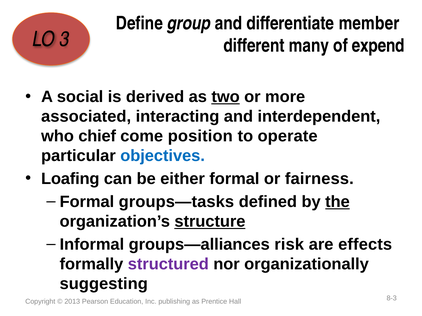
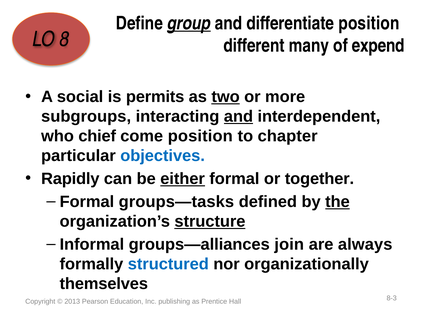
group underline: none -> present (189, 23)
differentiate member: member -> position (369, 23)
3: 3 -> 8 (64, 39)
derived: derived -> permits (155, 97)
associated: associated -> subgroups (86, 117)
and underline: none -> present (238, 117)
operate: operate -> chapter (288, 136)
Loafing: Loafing -> Rapidly (70, 179)
either underline: none -> present (183, 179)
fairness: fairness -> together (319, 179)
risk: risk -> join (289, 245)
effects: effects -> always (365, 245)
structured colour: purple -> blue (168, 264)
suggesting: suggesting -> themselves (104, 284)
